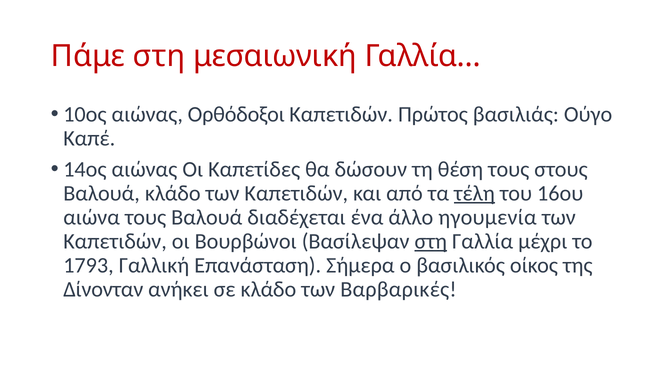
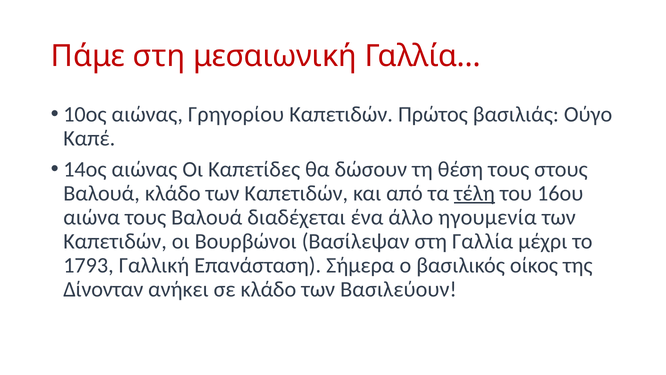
Ορθόδοξοι: Ορθόδοξοι -> Γρηγορίου (236, 114)
στη underline: present -> none (431, 241)
Βαρβαρικές: Βαρβαρικές -> Βασιλεύουν (399, 289)
